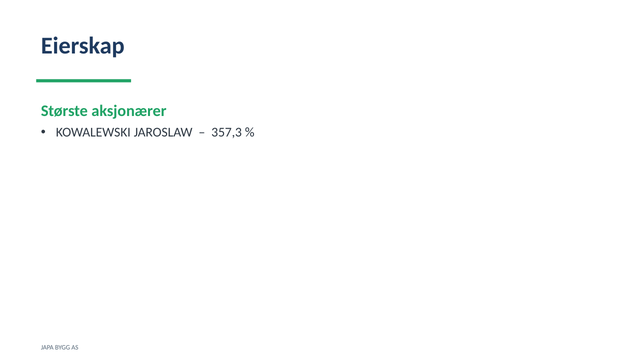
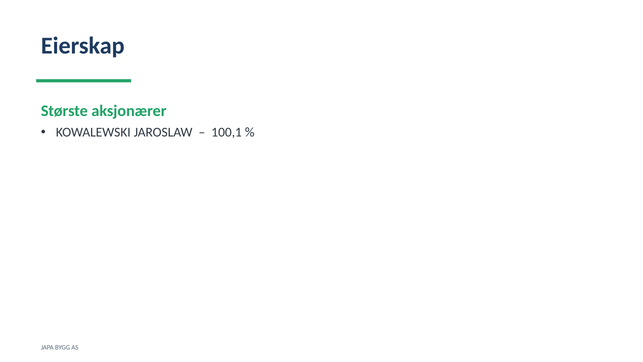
357,3: 357,3 -> 100,1 (227, 132)
